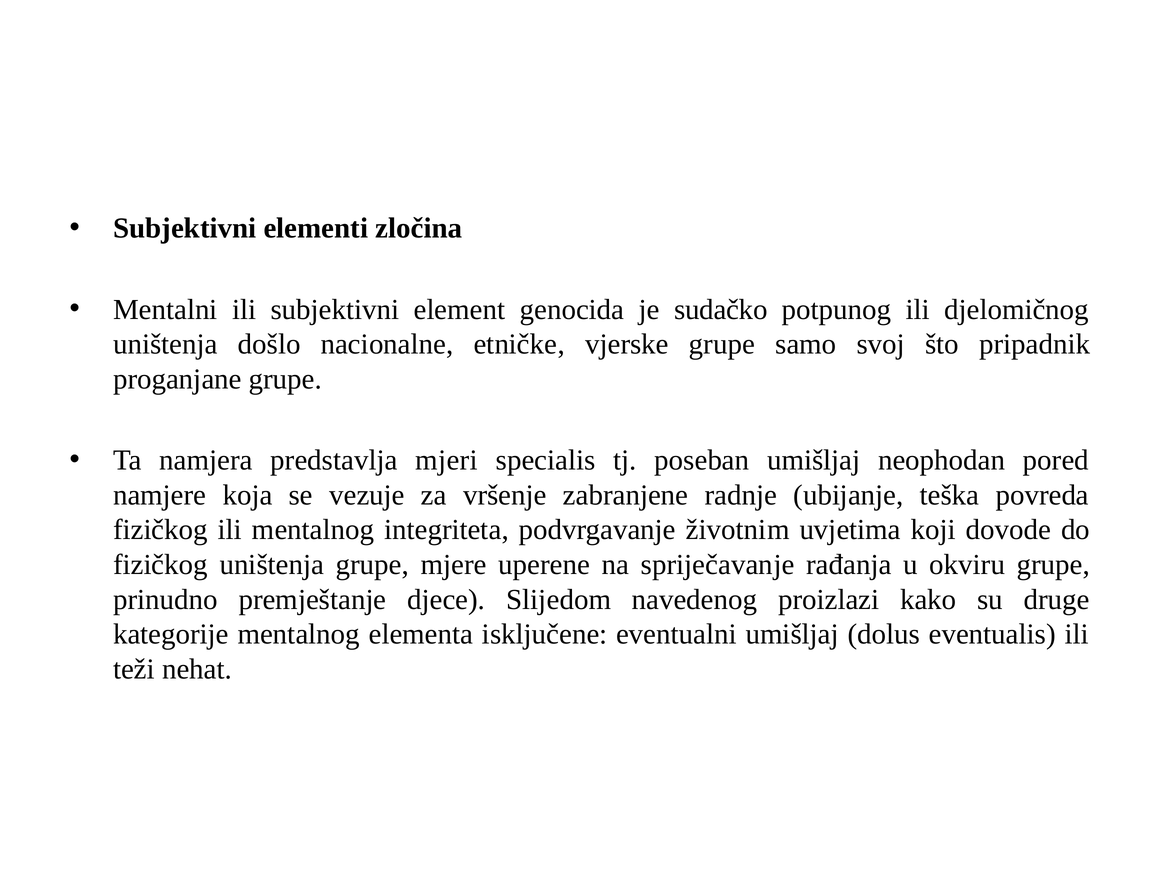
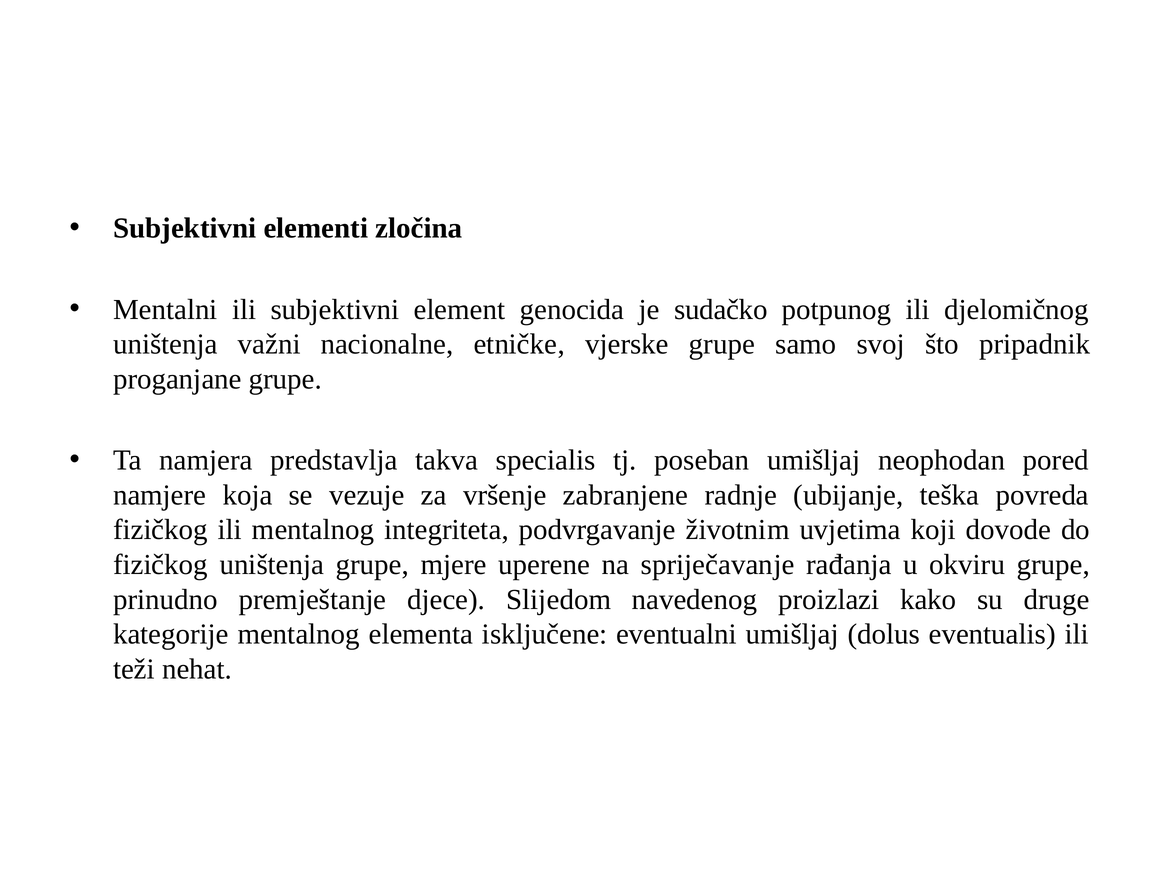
došlo: došlo -> važni (269, 344)
mjeri: mjeri -> takva (447, 460)
